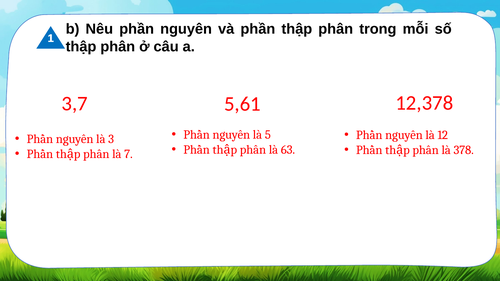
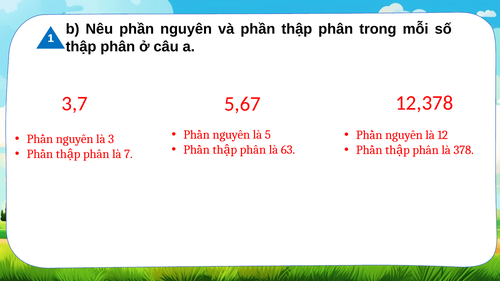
5,61: 5,61 -> 5,67 (242, 104)
